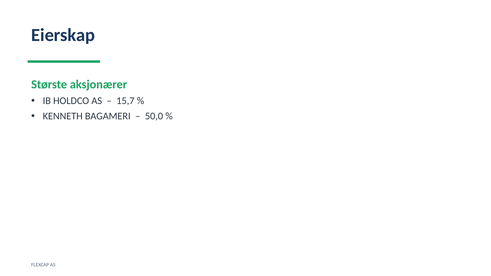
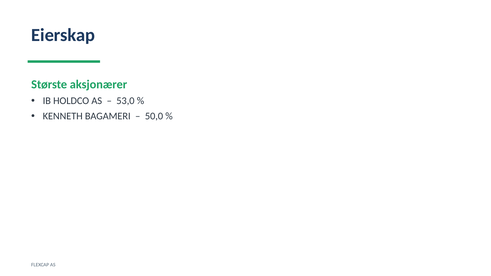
15,7: 15,7 -> 53,0 (125, 101)
